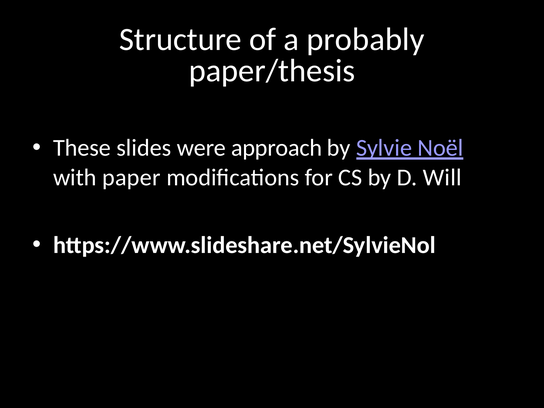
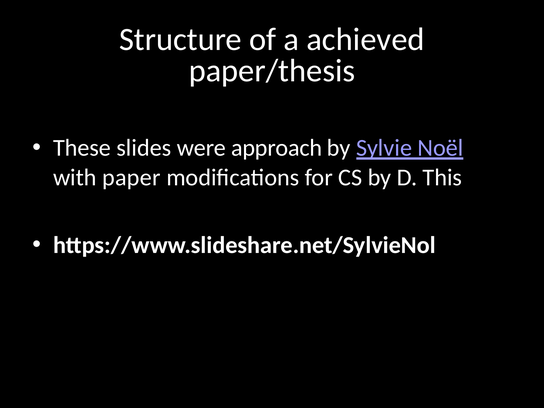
probably: probably -> achieved (365, 40)
Will: Will -> This (442, 178)
